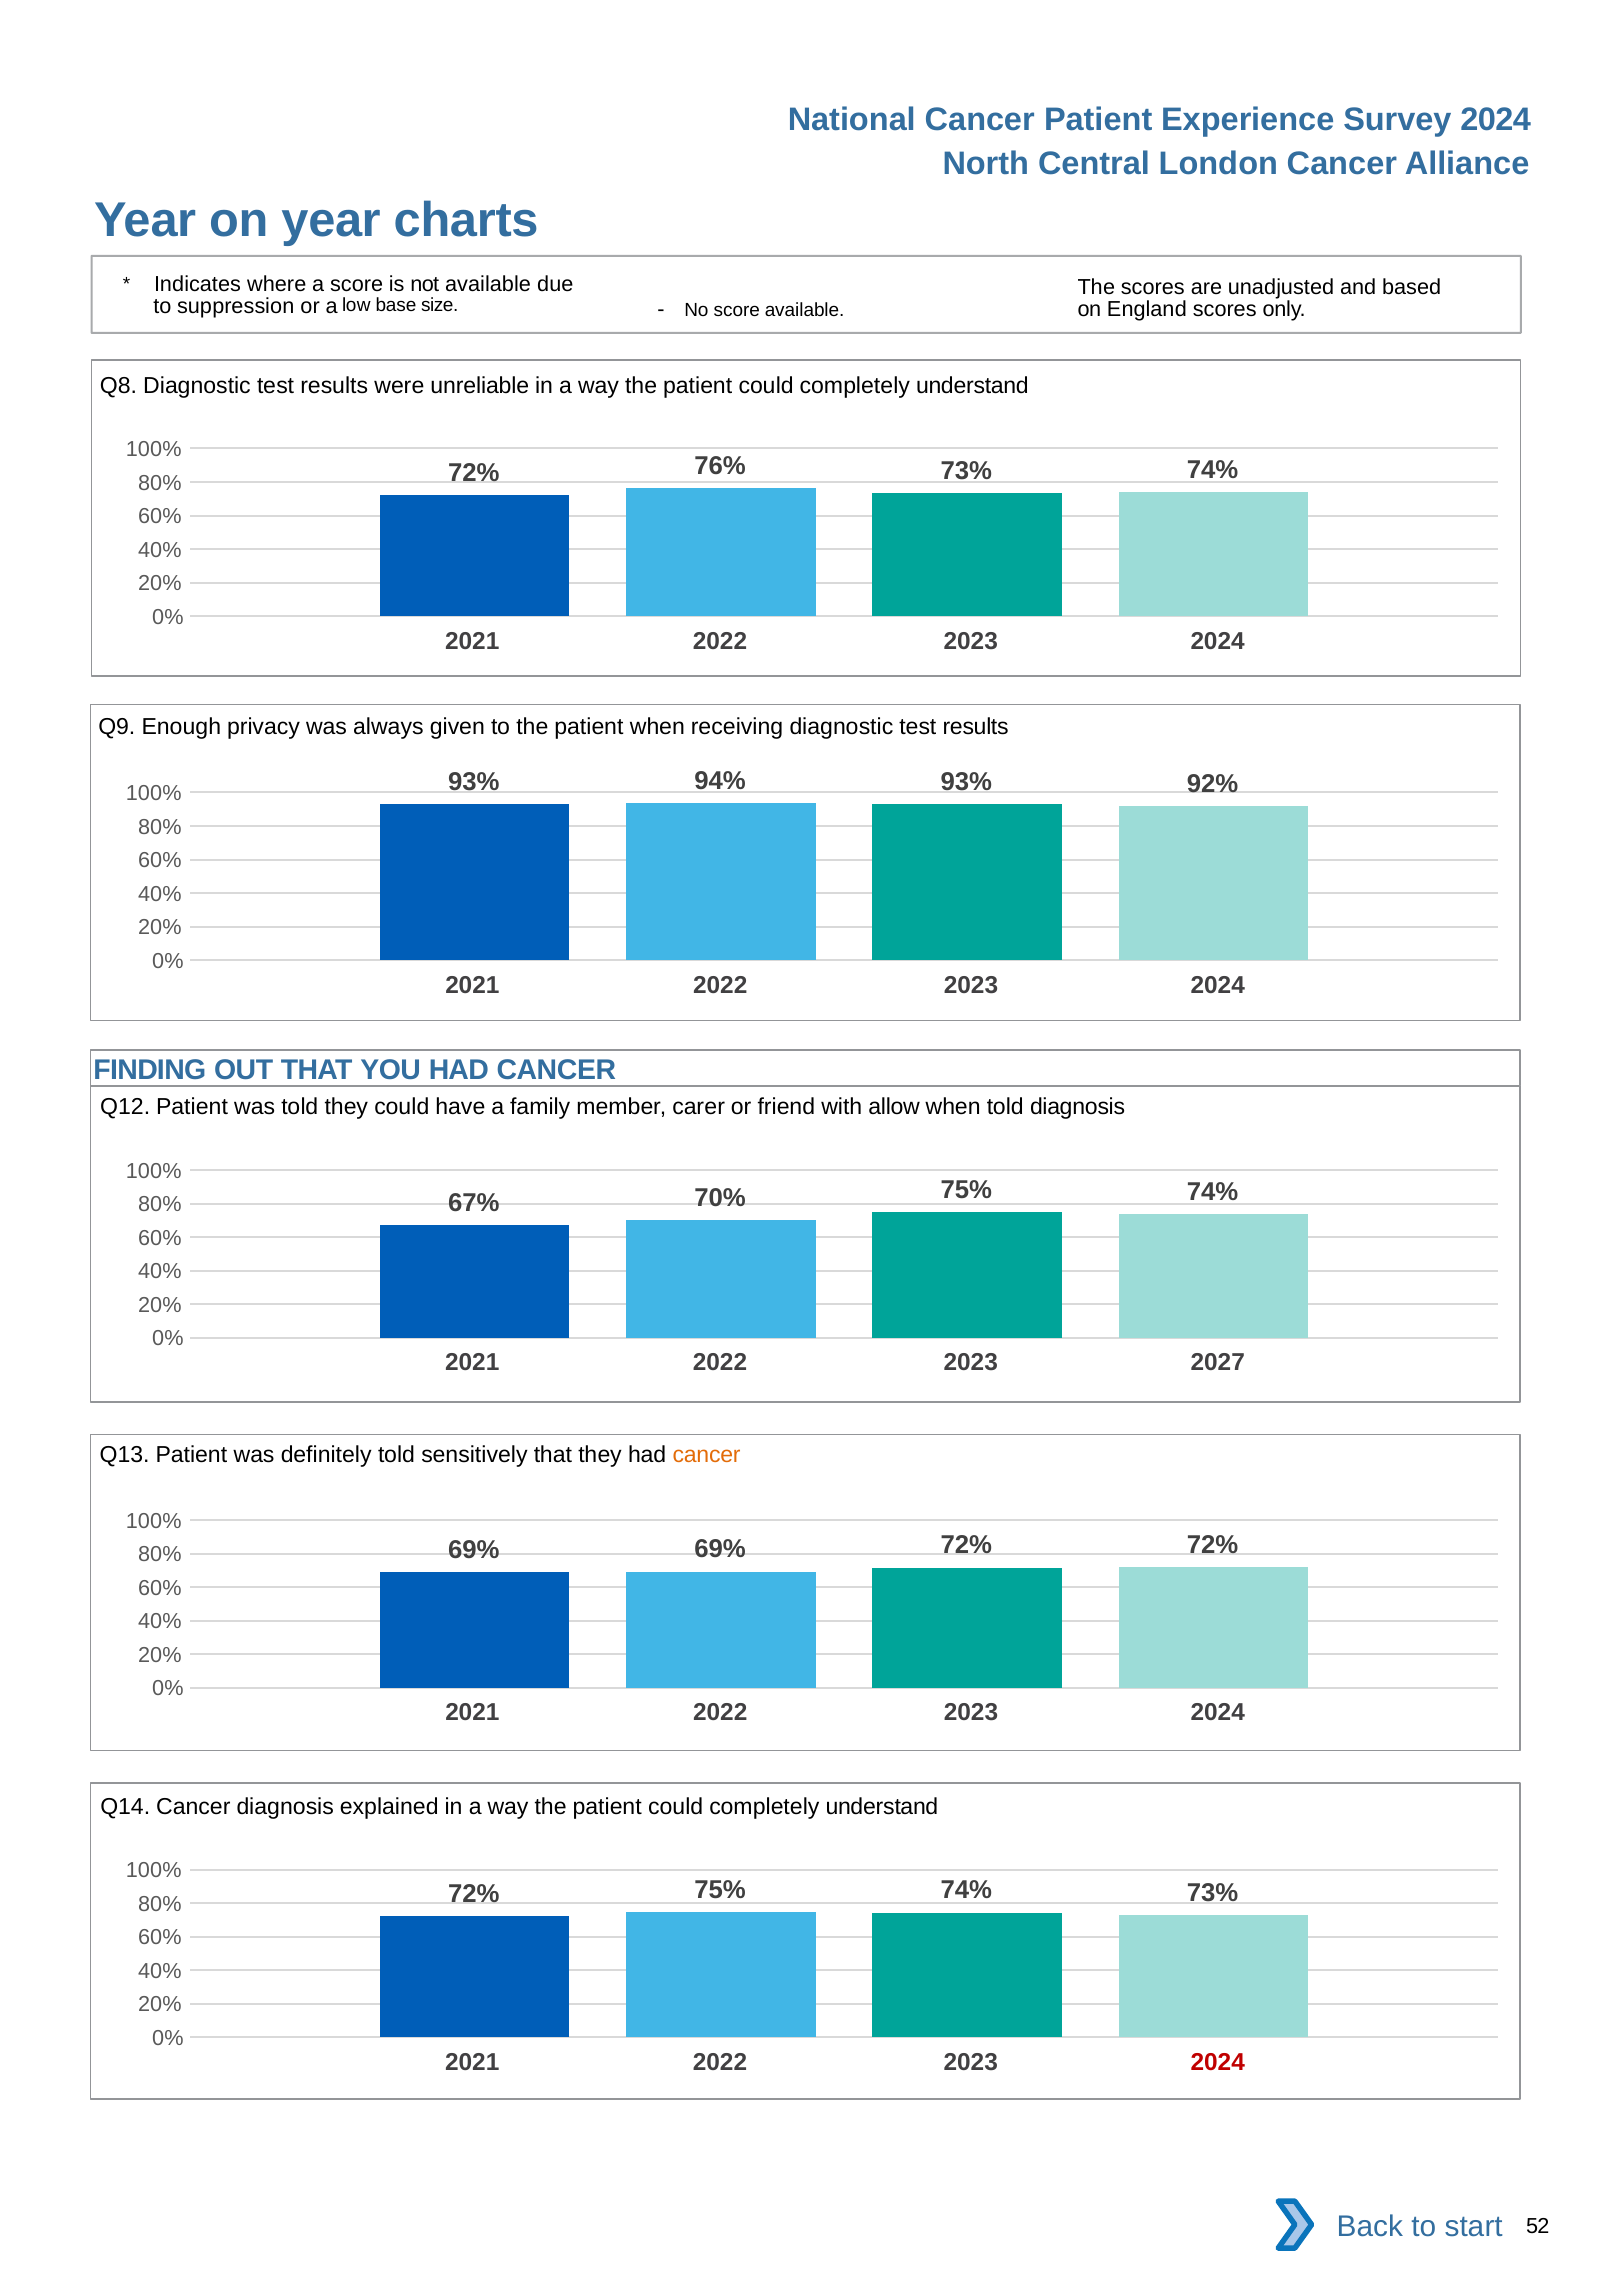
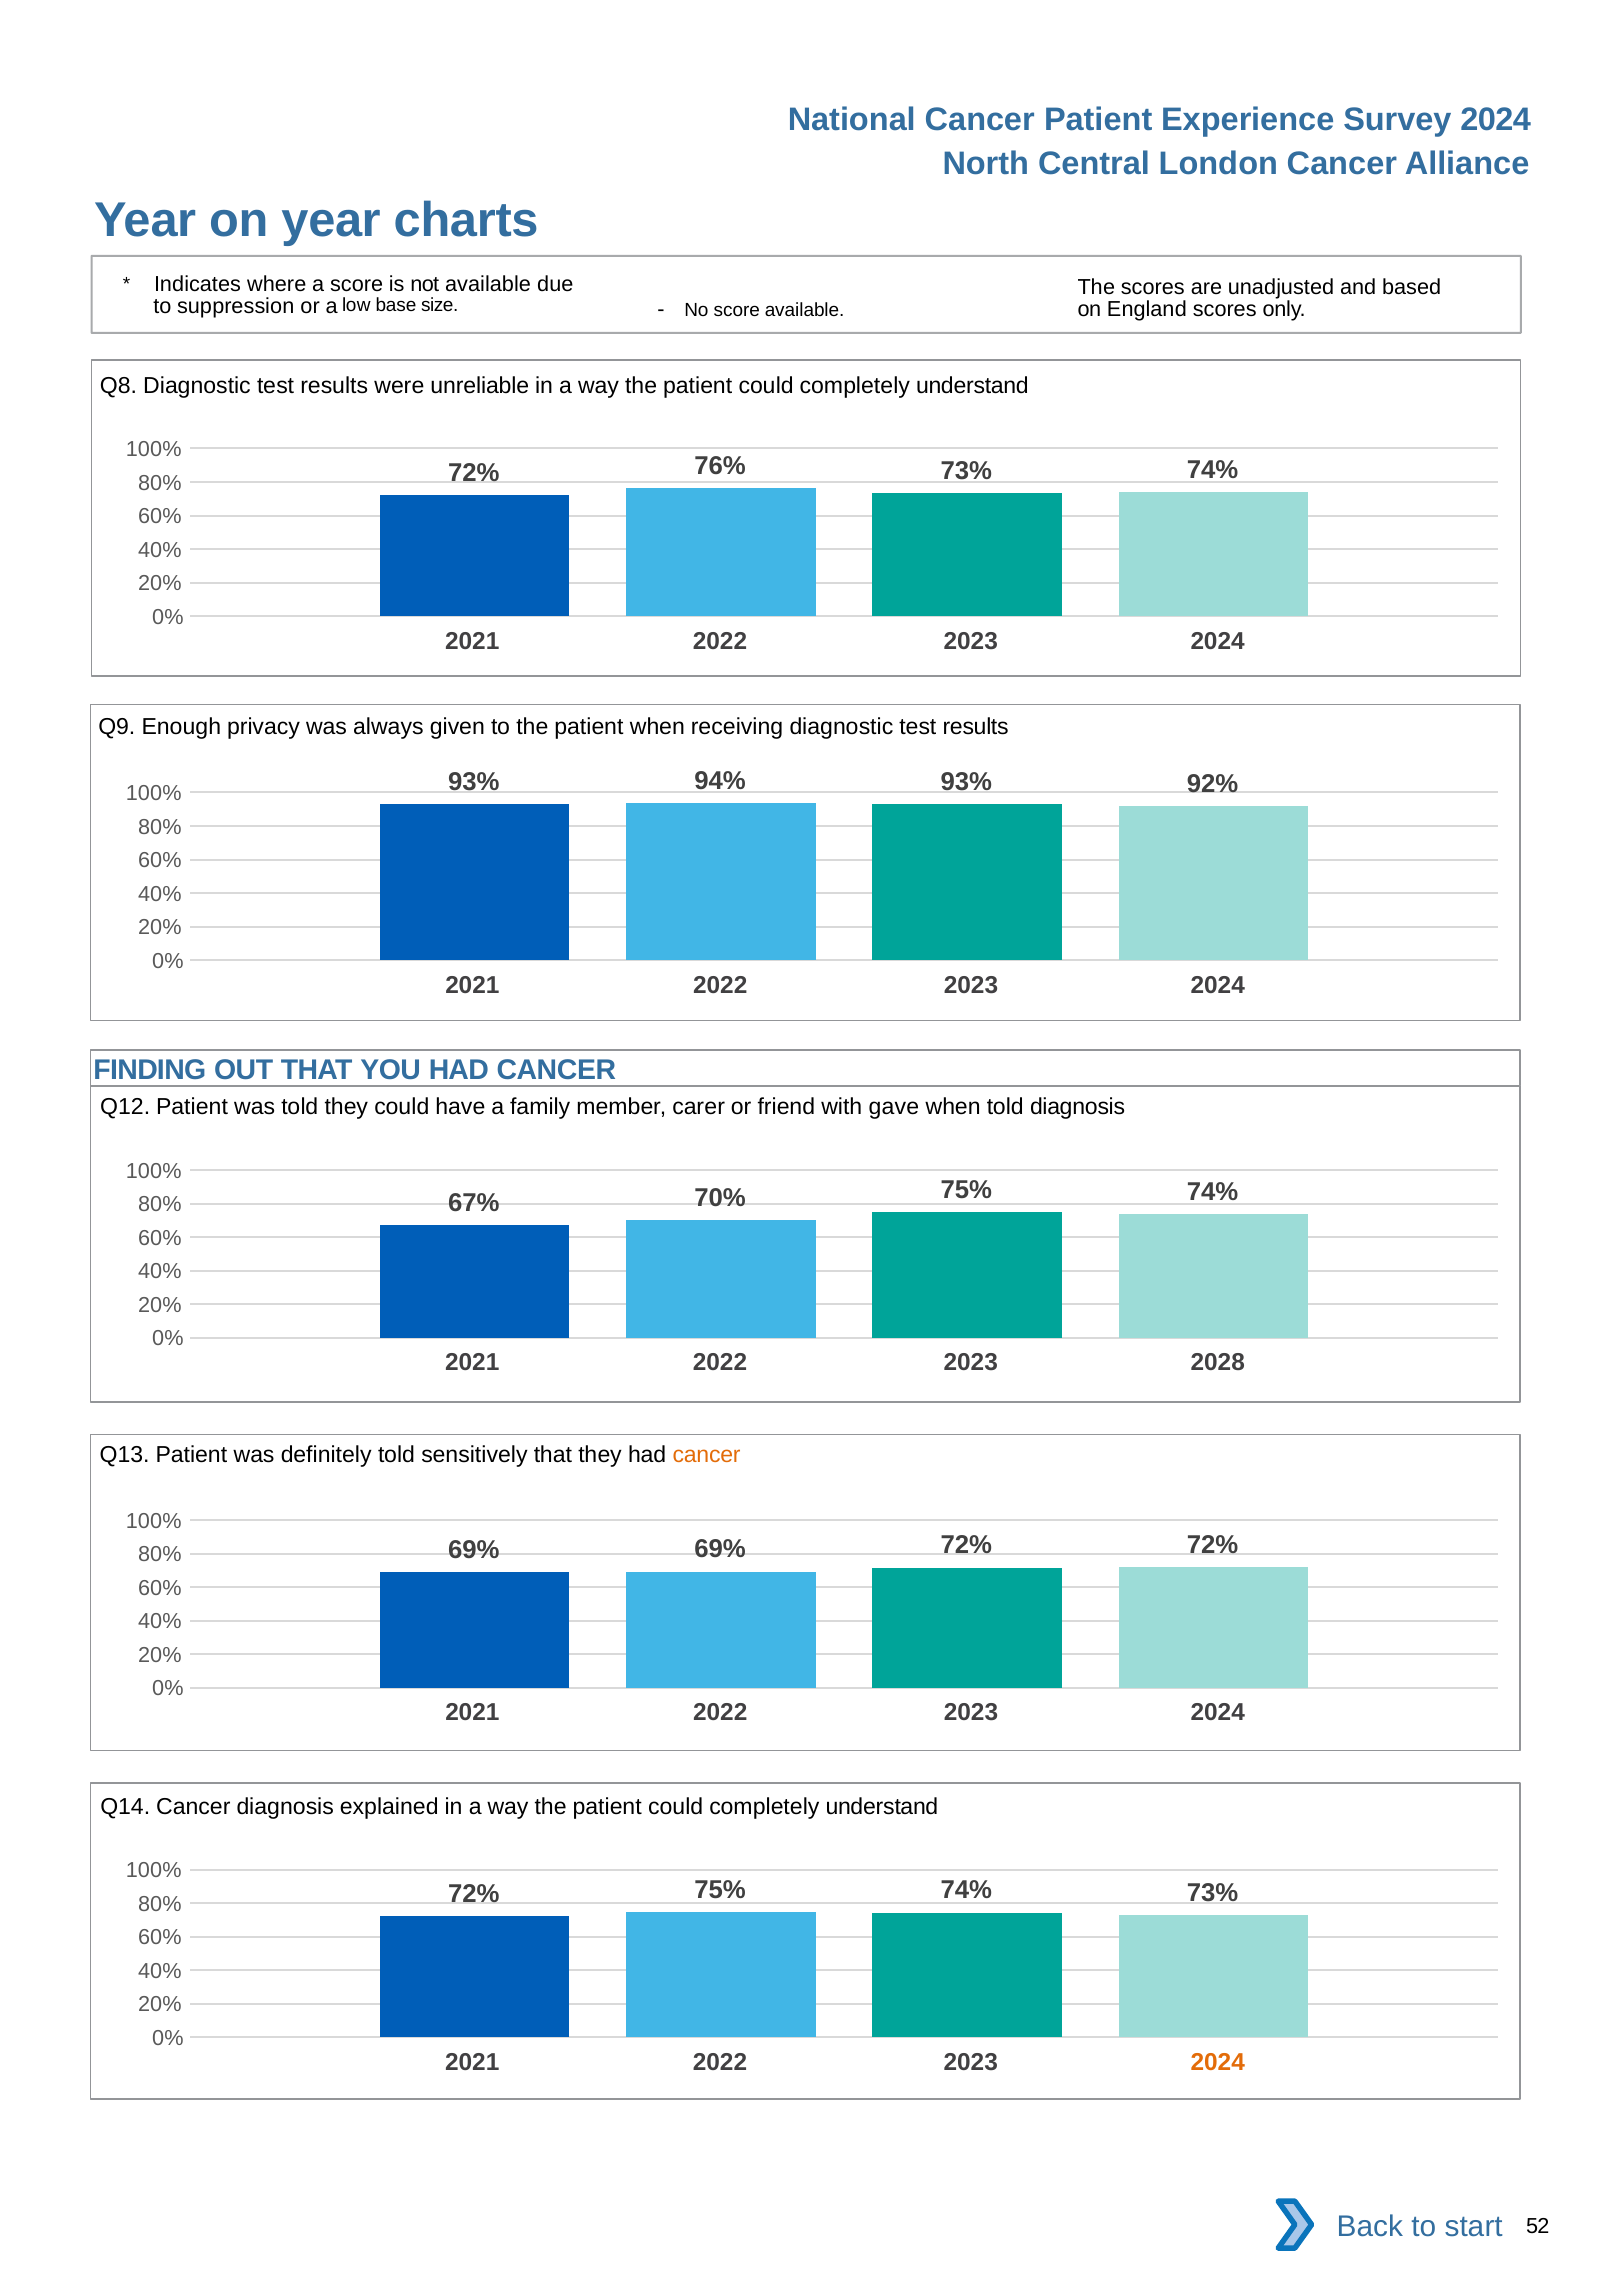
allow: allow -> gave (894, 1106)
2027: 2027 -> 2028 (1218, 1362)
2024 colour: red -> orange (1218, 2062)
